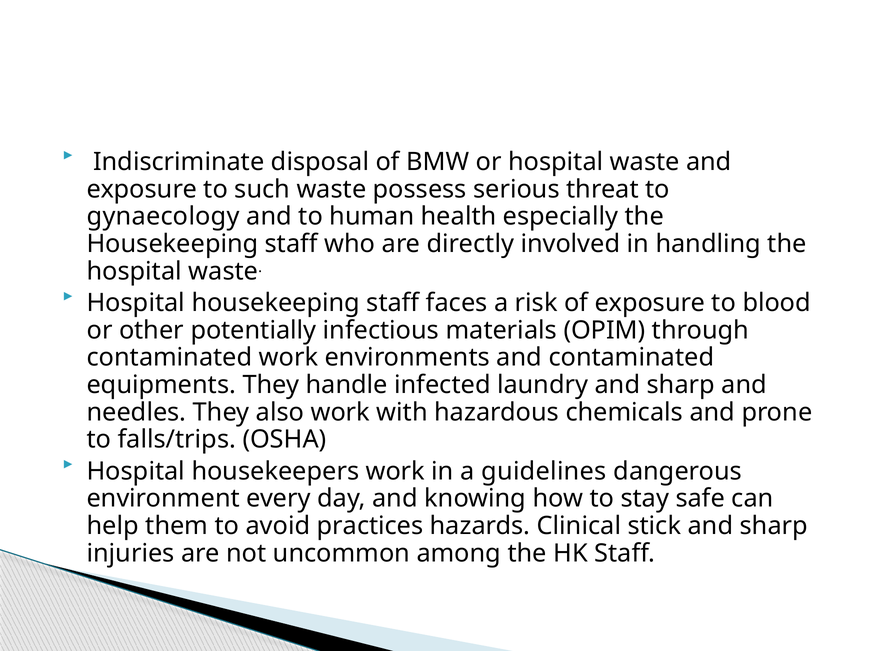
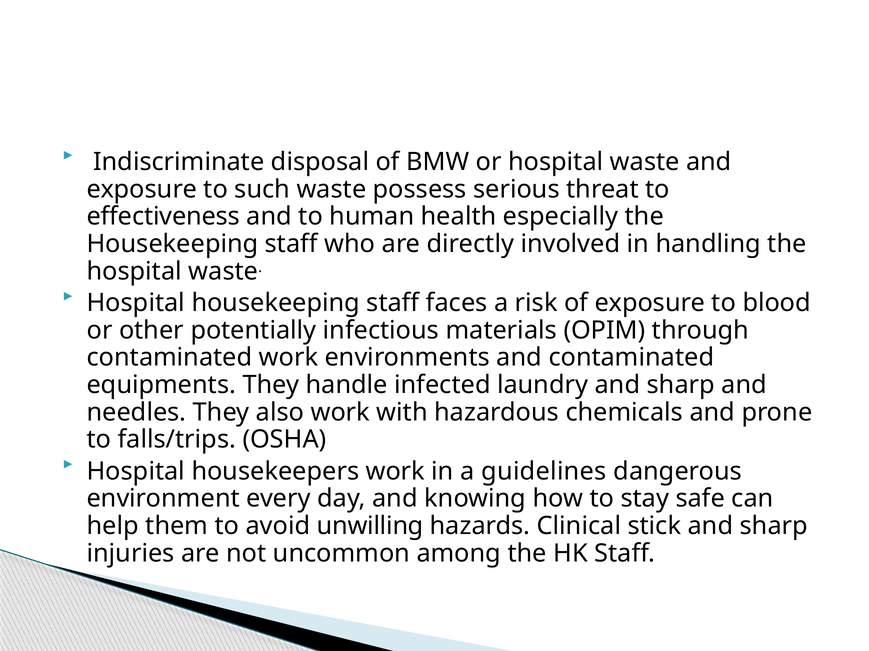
gynaecology: gynaecology -> effectiveness (163, 217)
practices: practices -> unwilling (370, 526)
